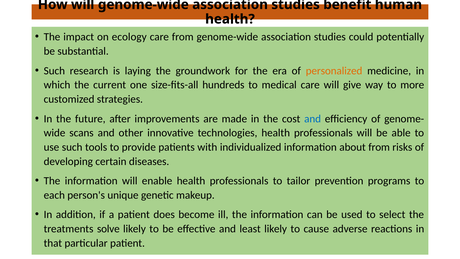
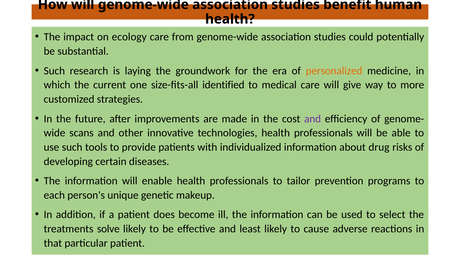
hundreds: hundreds -> identified (223, 85)
and colour: blue -> purple (313, 119)
about from: from -> drug (379, 147)
